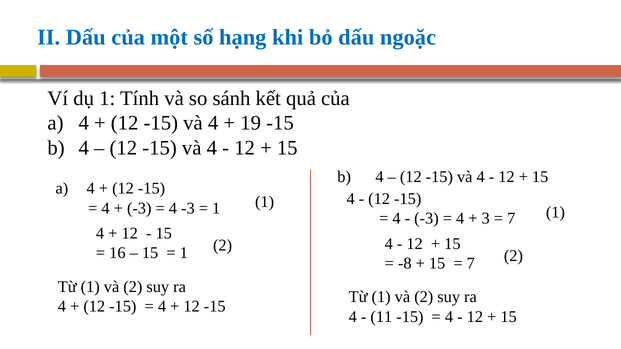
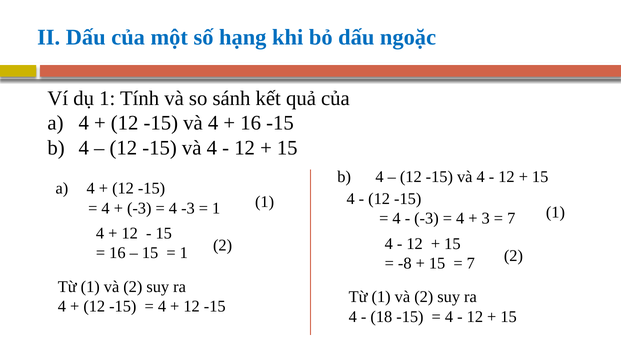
19: 19 -> 16 (251, 123)
11: 11 -> 18 (381, 317)
